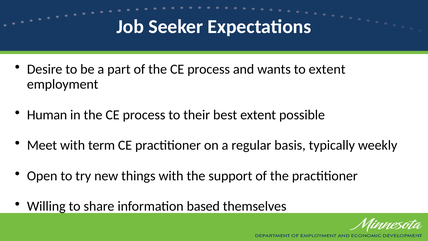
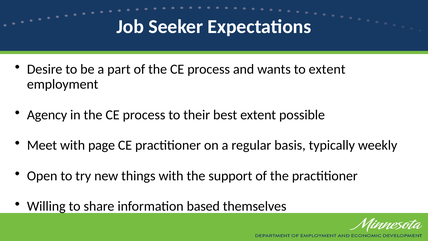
Human: Human -> Agency (47, 115)
term: term -> page (102, 145)
